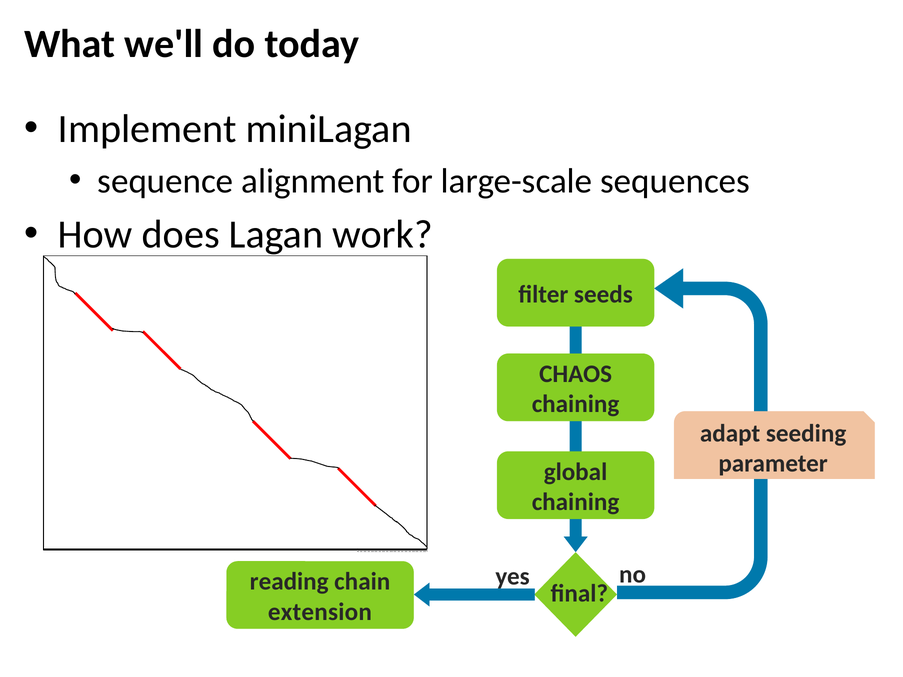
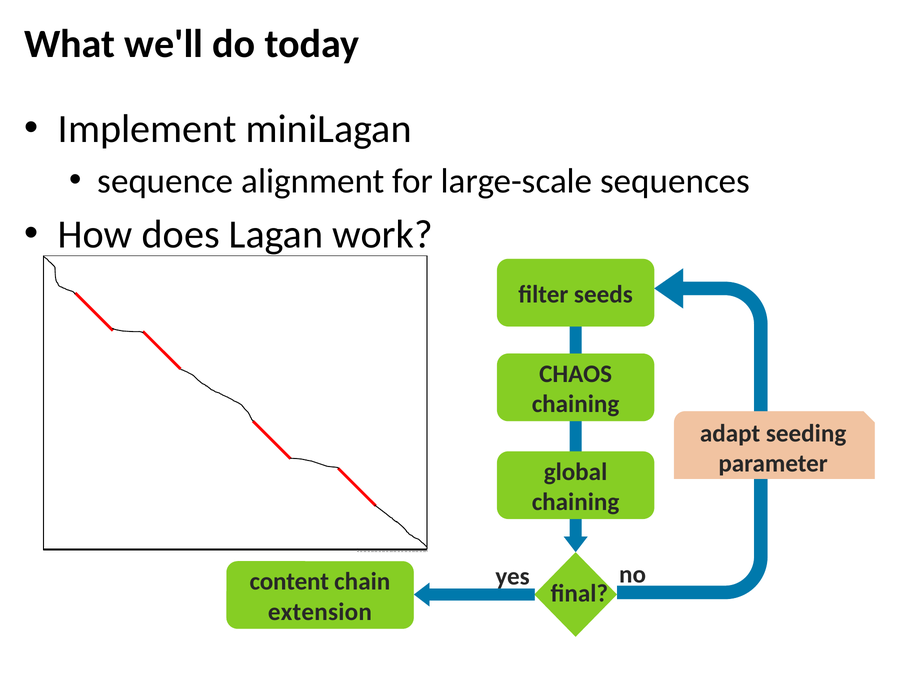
reading: reading -> content (289, 582)
